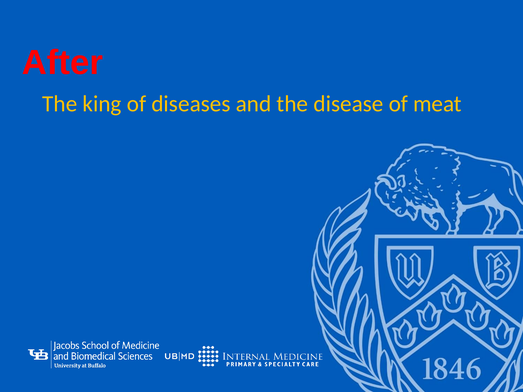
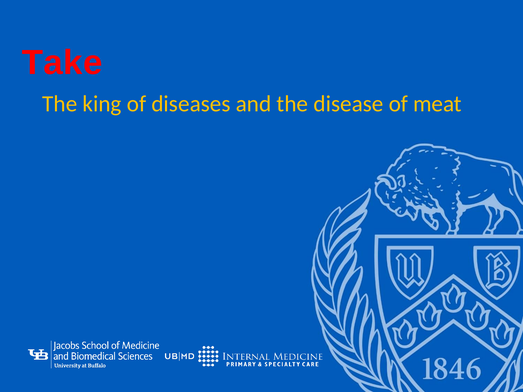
After: After -> Take (62, 63)
